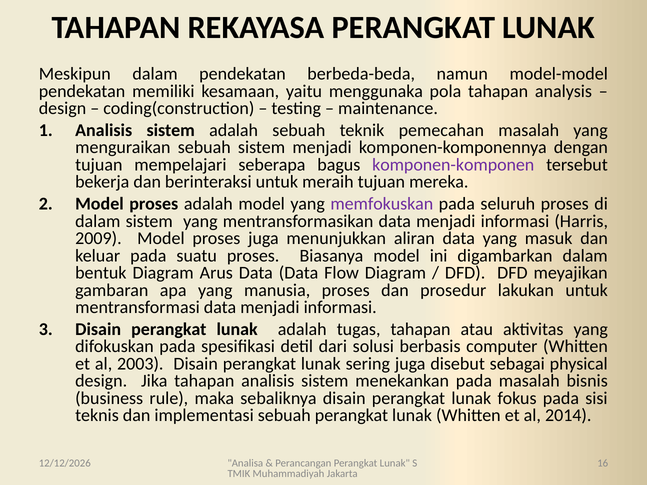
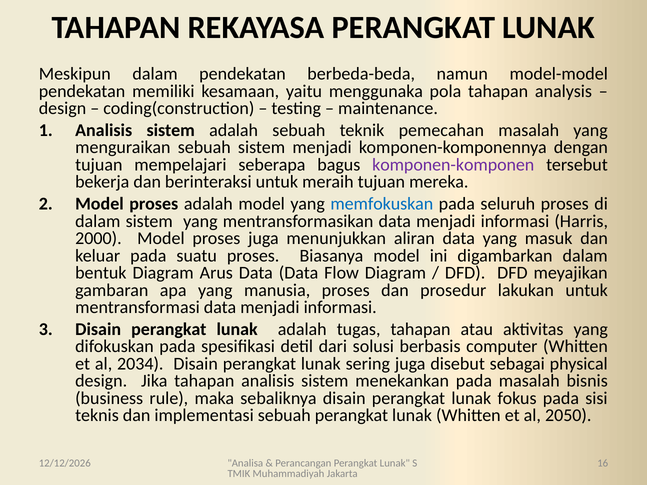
memfokuskan colour: purple -> blue (382, 204)
2009: 2009 -> 2000 (98, 238)
2003: 2003 -> 2034 (140, 364)
2014: 2014 -> 2050 (568, 416)
